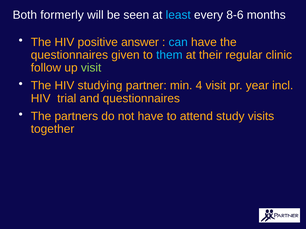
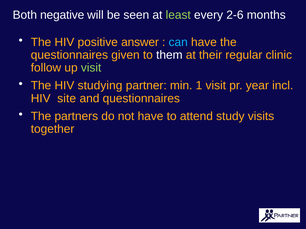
formerly: formerly -> negative (62, 15)
least colour: light blue -> light green (178, 15)
8-6: 8-6 -> 2-6 (235, 15)
them colour: light blue -> white (169, 55)
4: 4 -> 1 (199, 86)
trial: trial -> site (67, 99)
